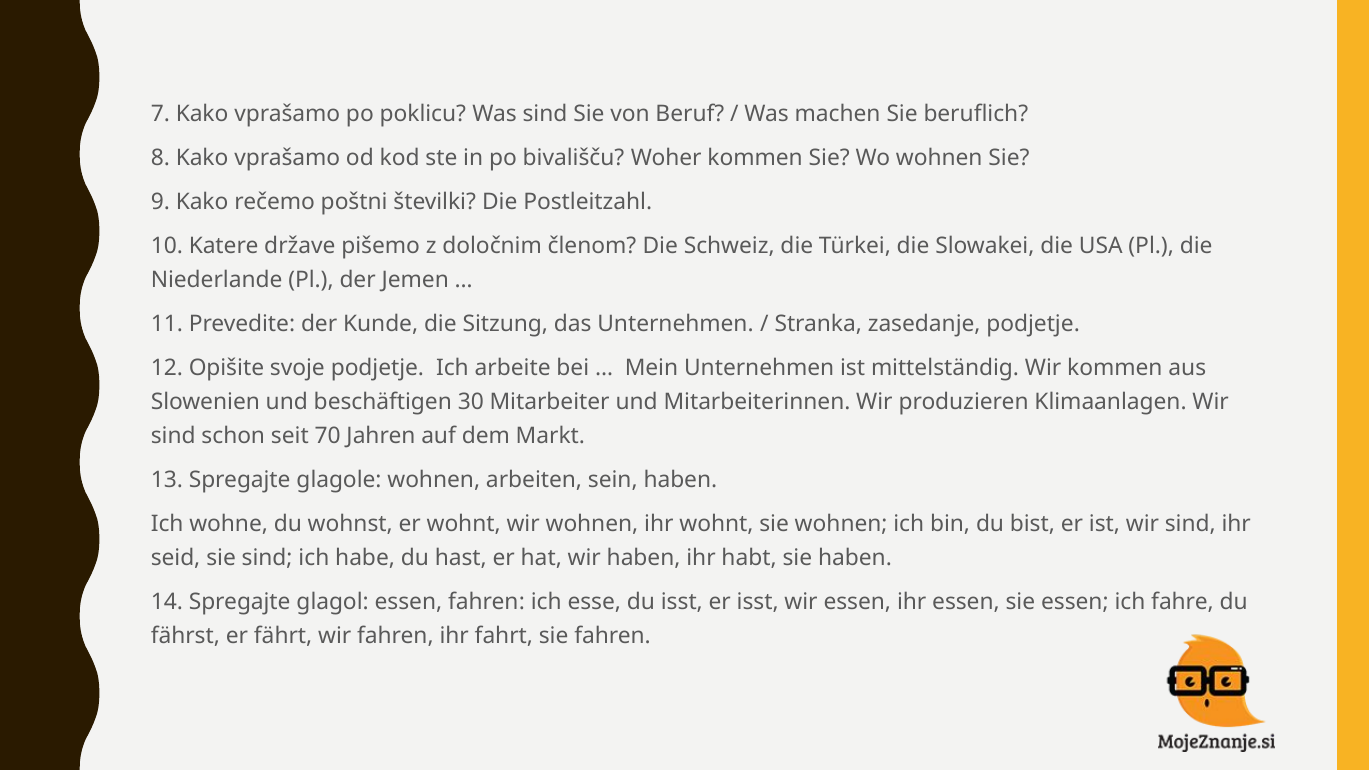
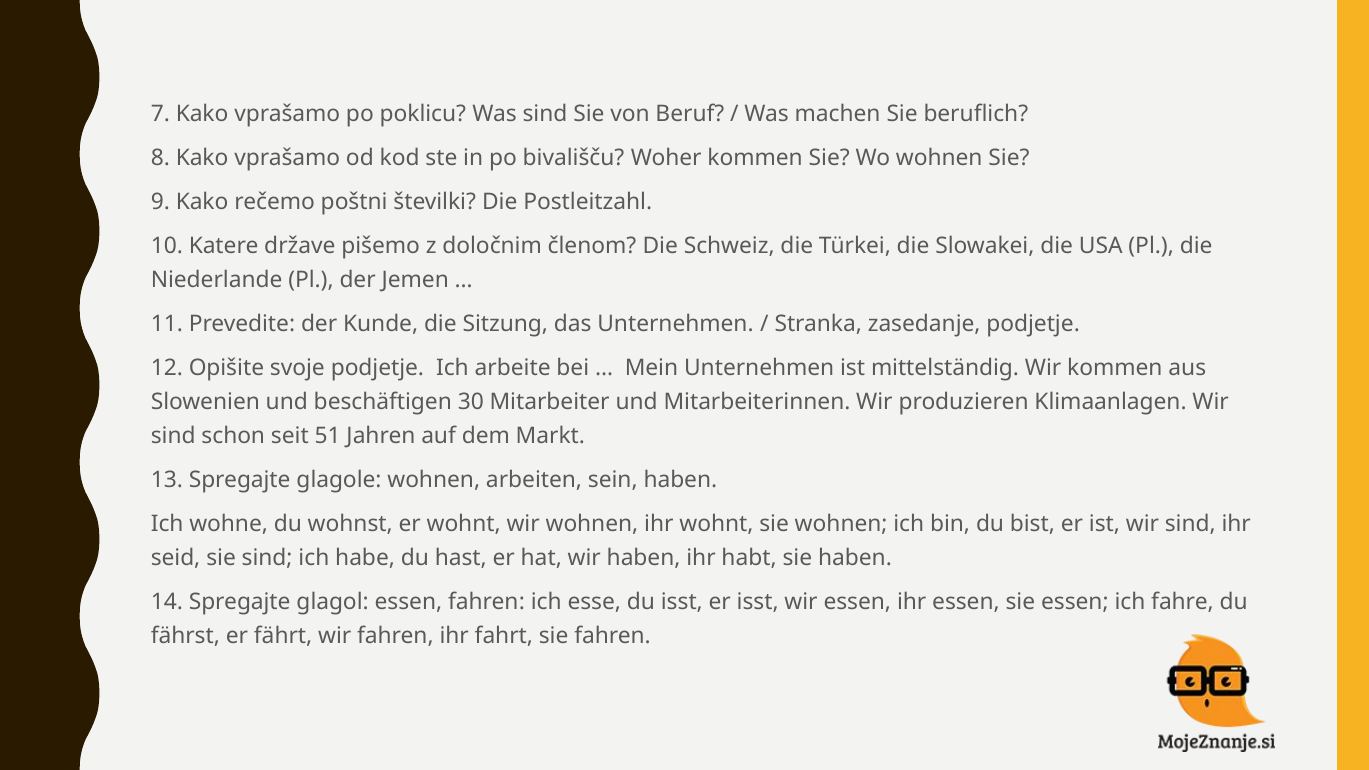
70: 70 -> 51 (328, 436)
